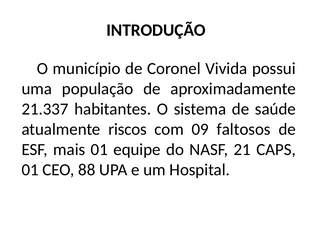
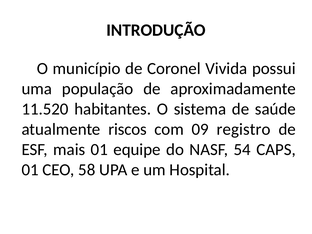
21.337: 21.337 -> 11.520 (45, 109)
faltosos: faltosos -> registro (244, 129)
21: 21 -> 54 (242, 150)
88: 88 -> 58 (87, 170)
